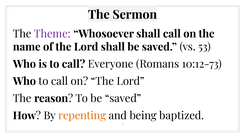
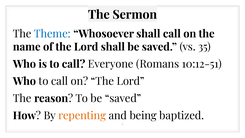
Theme colour: purple -> blue (52, 34)
53: 53 -> 35 (205, 47)
10:12-73: 10:12-73 -> 10:12-51 (202, 64)
